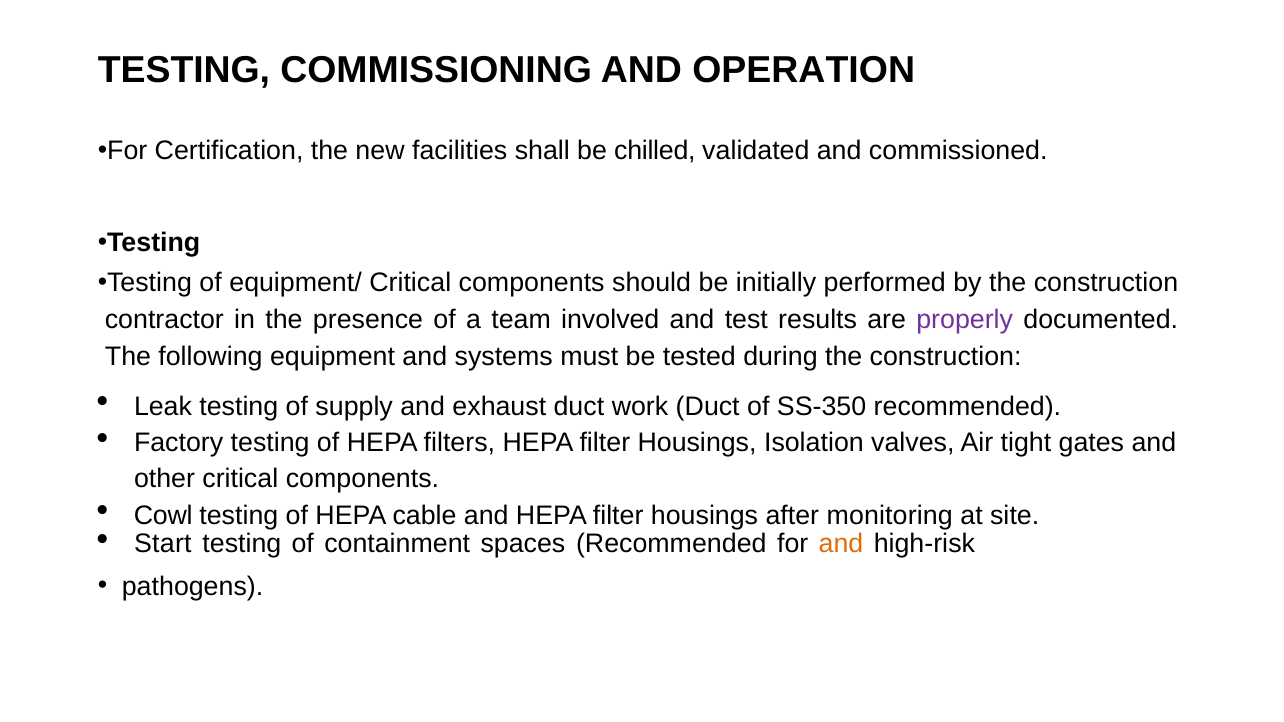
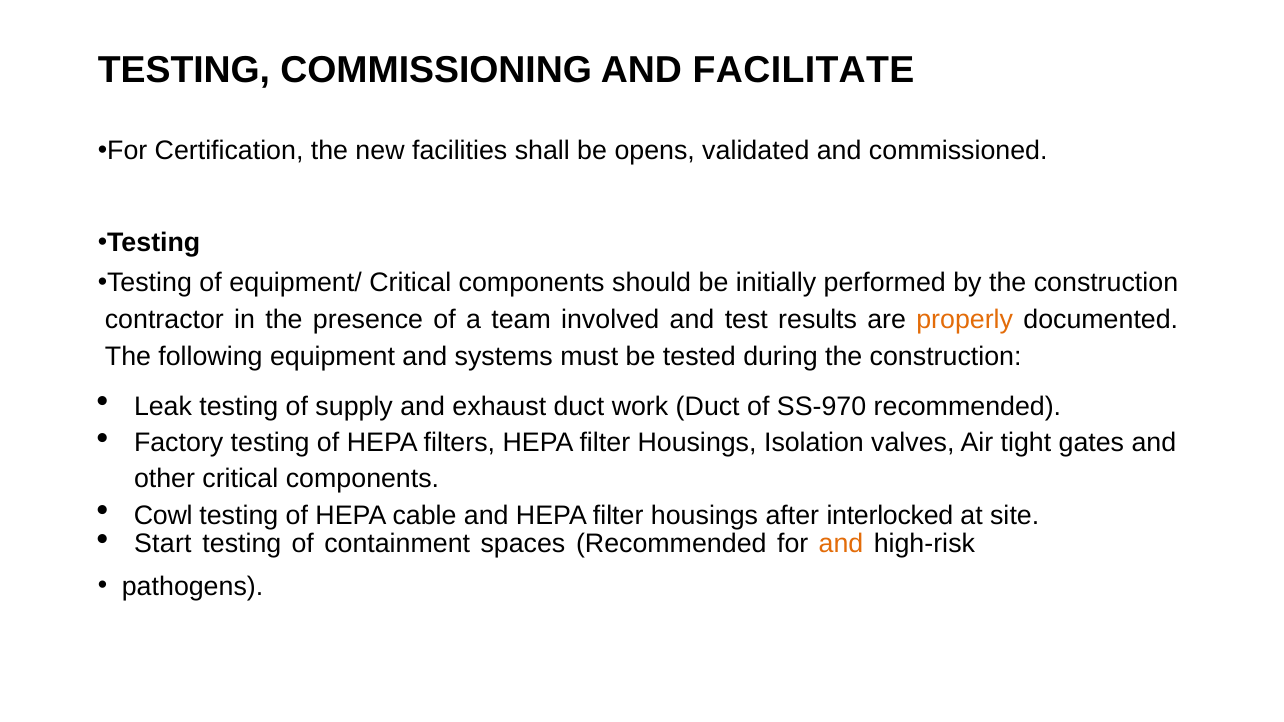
OPERATION: OPERATION -> FACILITATE (804, 70)
chilled: chilled -> opens (655, 151)
properly colour: purple -> orange (965, 320)
SS-350: SS-350 -> SS-970 (822, 406)
monitoring: monitoring -> interlocked (890, 516)
